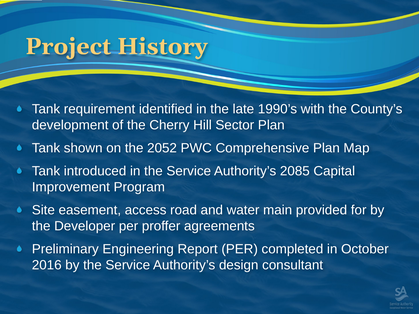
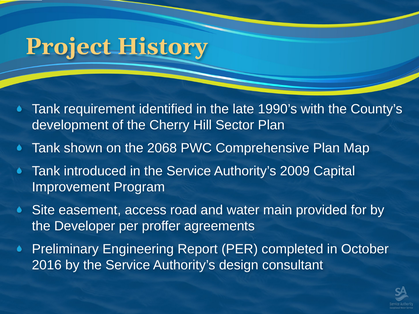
2052: 2052 -> 2068 (162, 148)
2085: 2085 -> 2009 (295, 171)
